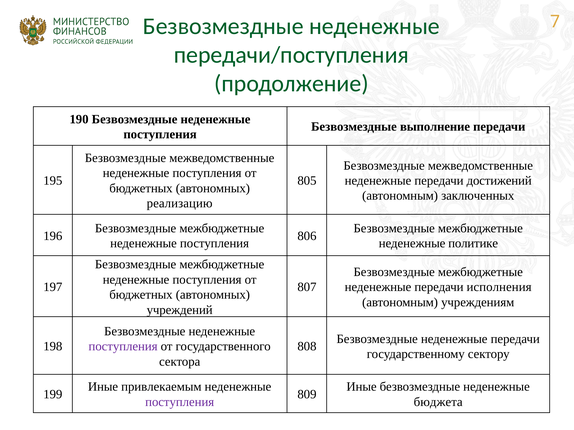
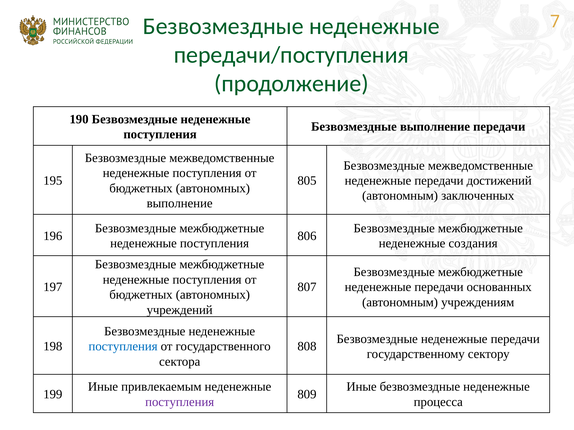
реализацию: реализацию -> выполнение (180, 204)
политике: политике -> создания (473, 244)
исполнения: исполнения -> основанных (499, 287)
поступления colour: purple -> blue (123, 347)
бюджета: бюджета -> процесса (438, 402)
